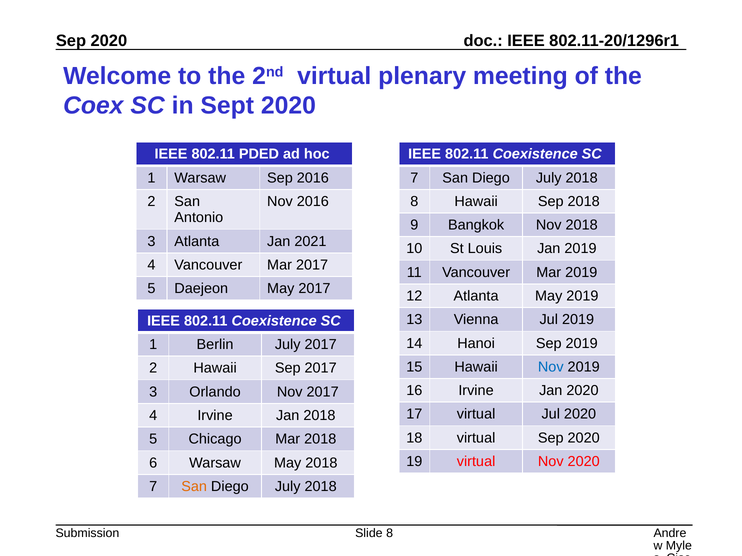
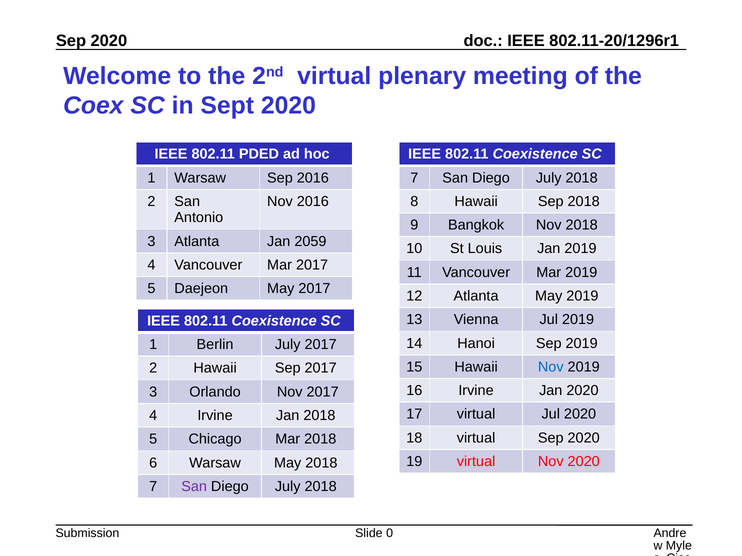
2021: 2021 -> 2059 (310, 241)
San colour: orange -> purple (194, 487)
Slide 8: 8 -> 0 (390, 534)
